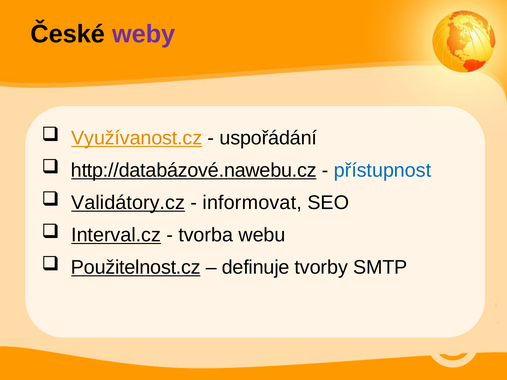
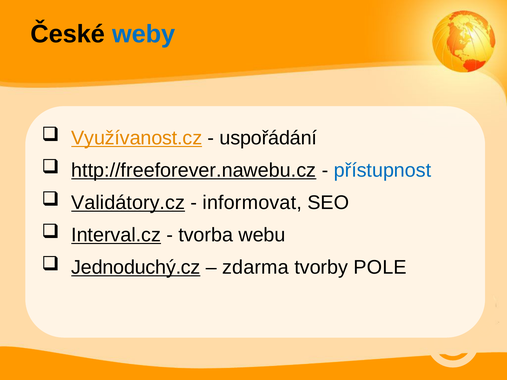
weby colour: purple -> blue (144, 34)
http://databázové.nawebu.cz: http://databázové.nawebu.cz -> http://freeforever.nawebu.cz (194, 170)
Použitelnost.cz: Použitelnost.cz -> Jednoduchý.cz (136, 267)
definuje: definuje -> zdarma (256, 267)
SMTP: SMTP -> POLE (380, 267)
